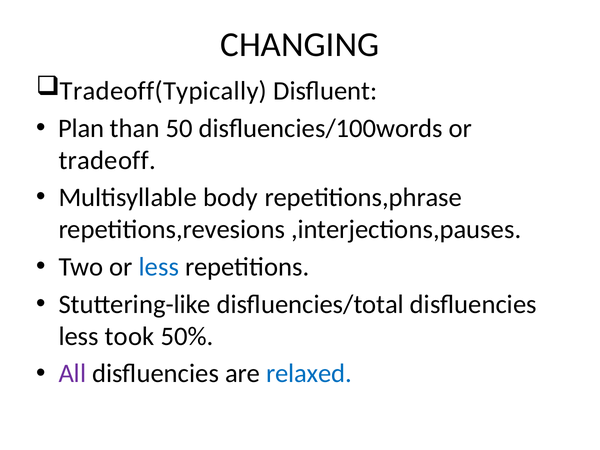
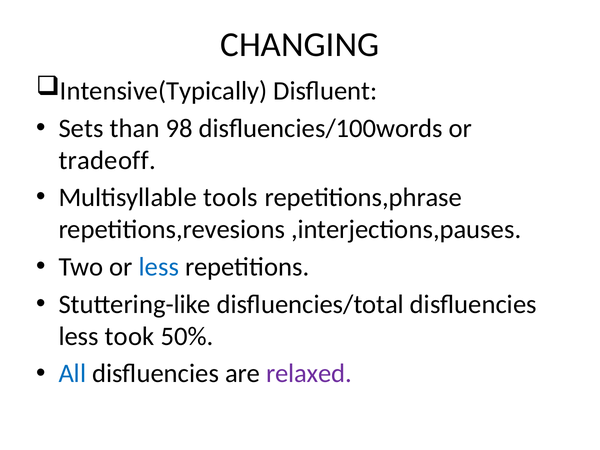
Tradeoff(Typically: Tradeoff(Typically -> Intensive(Typically (164, 91)
Plan: Plan -> Sets (81, 128)
50: 50 -> 98 (179, 128)
body: body -> tools (231, 198)
All colour: purple -> blue (72, 374)
relaxed colour: blue -> purple (309, 374)
